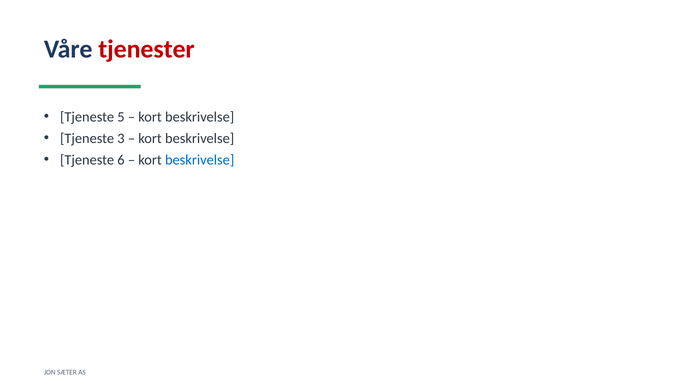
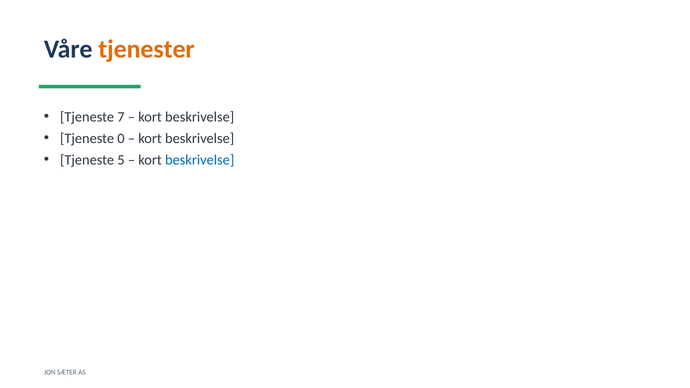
tjenester colour: red -> orange (146, 49)
5: 5 -> 7 (121, 117)
3: 3 -> 0 (121, 138)
6: 6 -> 5 (121, 160)
